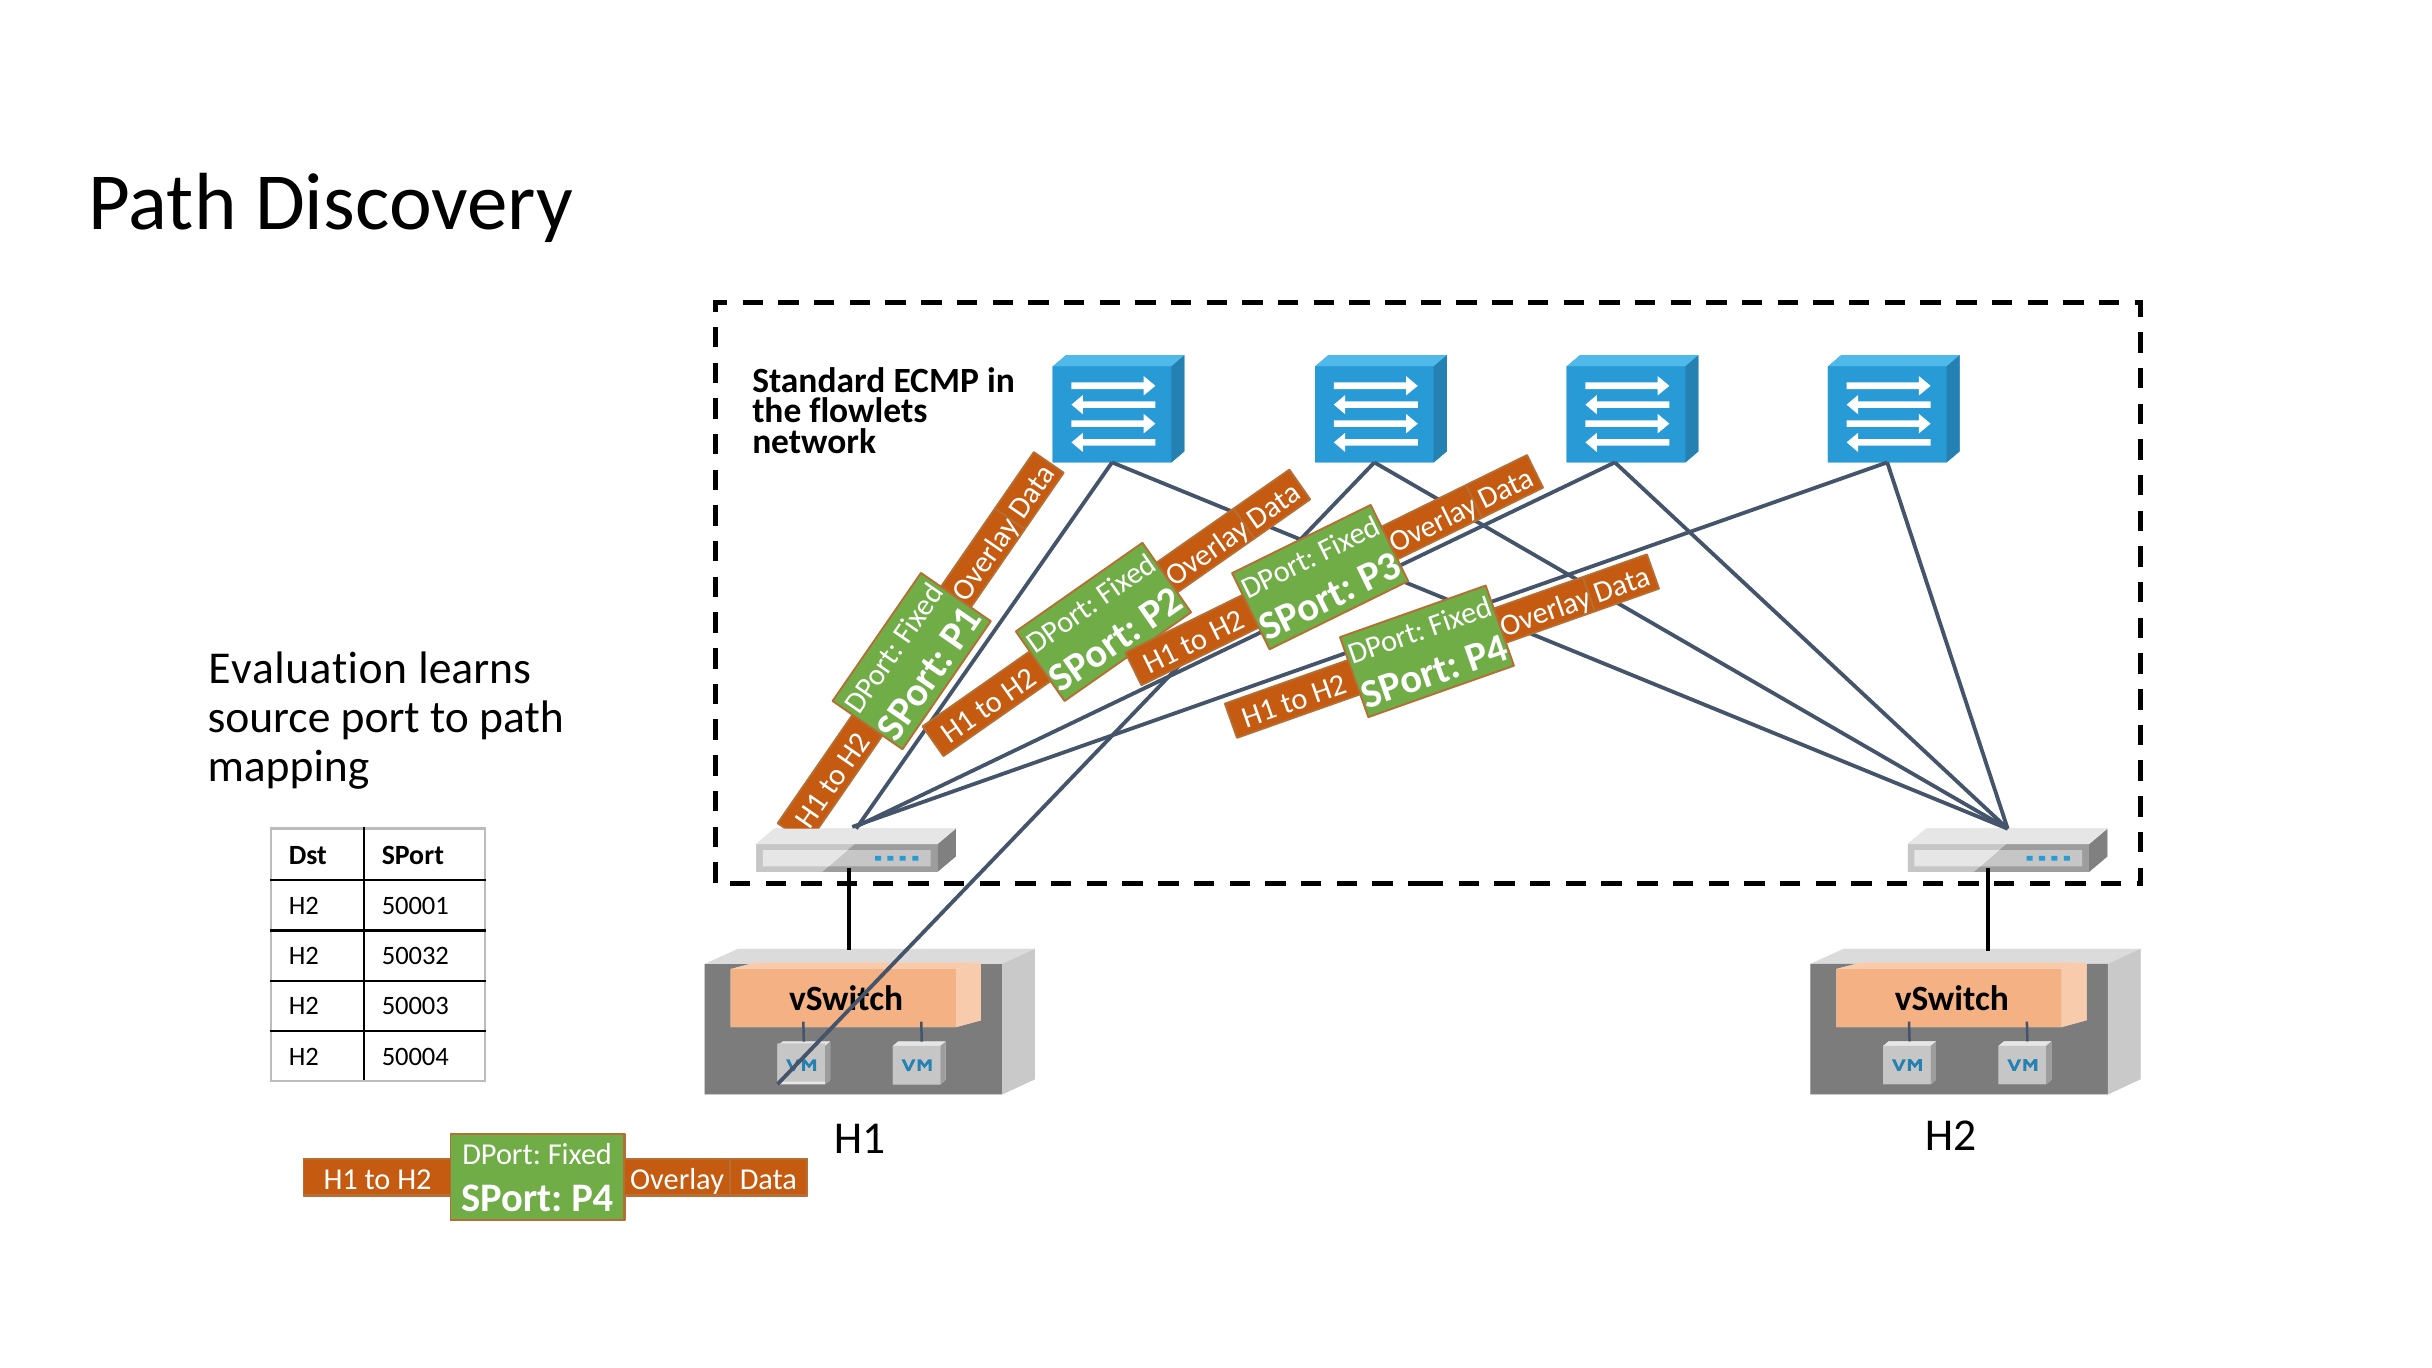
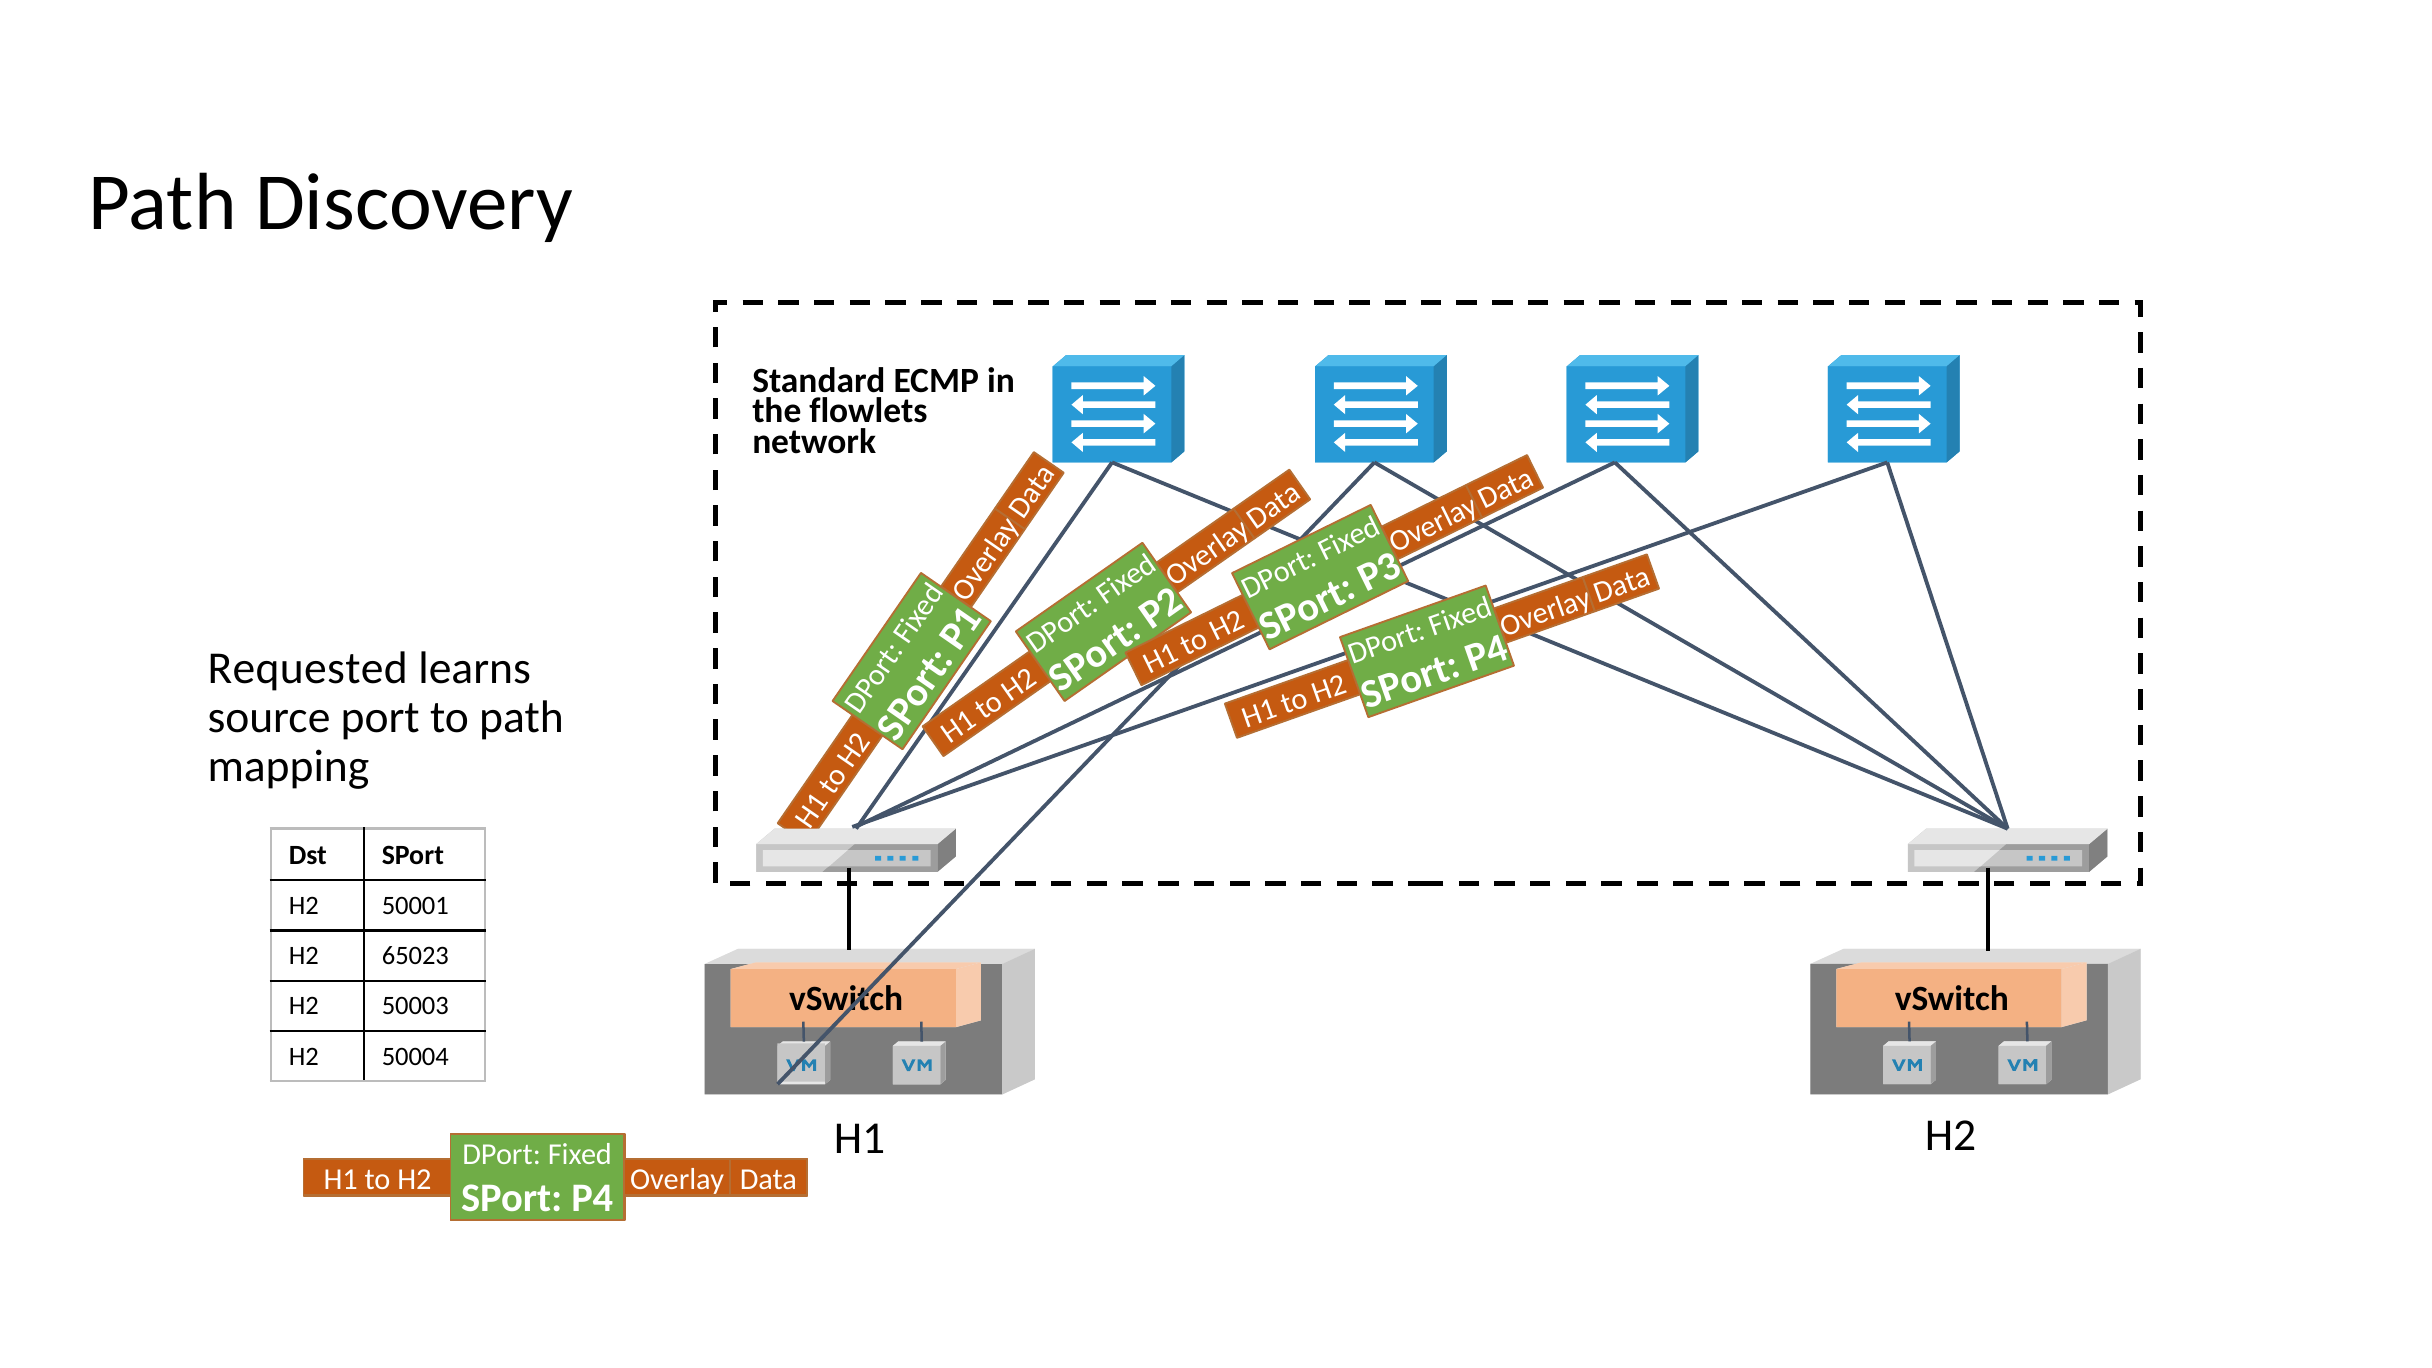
Evaluation: Evaluation -> Requested (308, 668)
50032: 50032 -> 65023 (415, 956)
